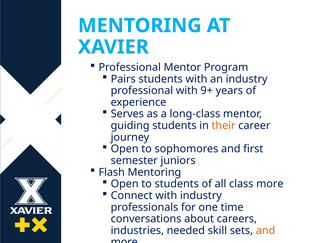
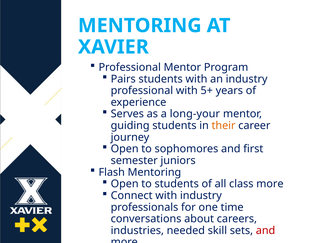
9+: 9+ -> 5+ (207, 91)
long-class: long-class -> long-your (195, 114)
and colour: orange -> red (266, 231)
